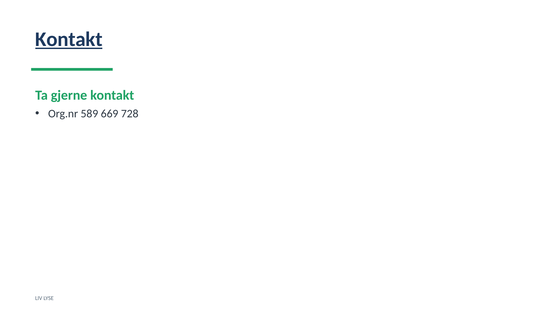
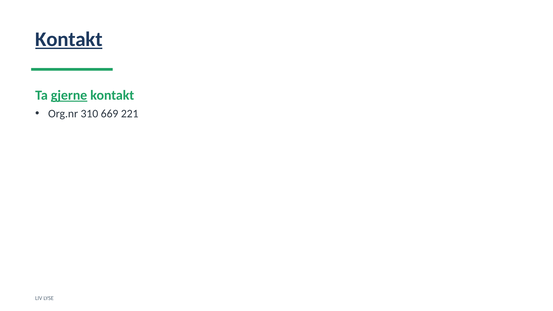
gjerne underline: none -> present (69, 95)
589: 589 -> 310 (89, 114)
728: 728 -> 221 (130, 114)
